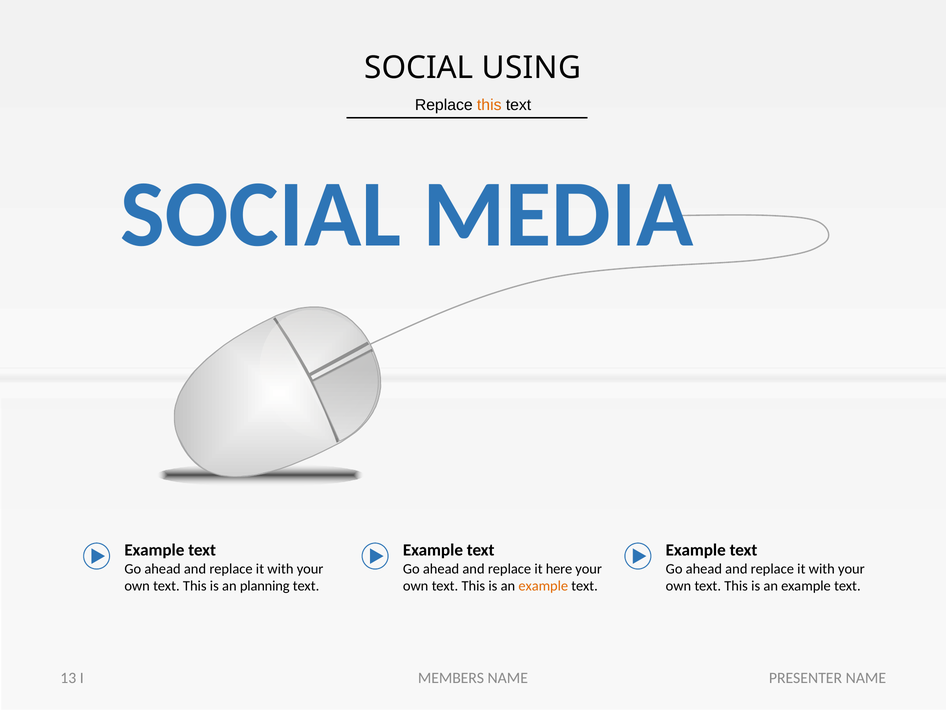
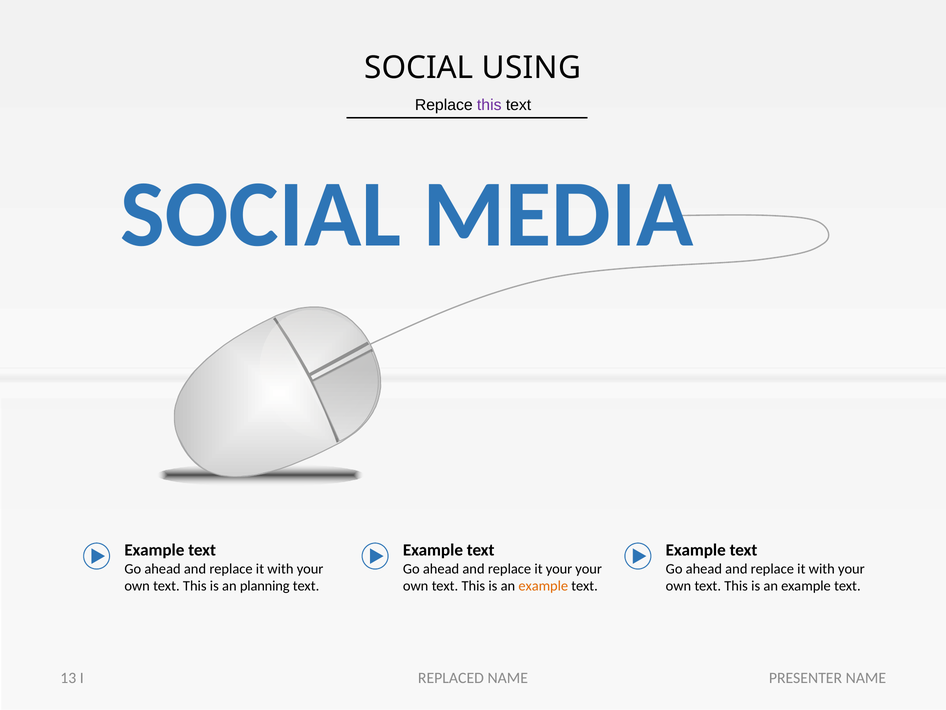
this colour: orange -> purple (489, 105)
it here: here -> your (559, 568)
MEMBERS: MEMBERS -> REPLACED (451, 677)
